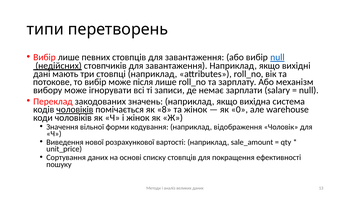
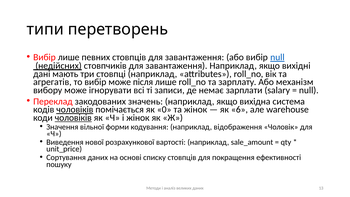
потокове: потокове -> агрегатів (52, 82)
8: 8 -> 0 (164, 109)
0: 0 -> 6 (239, 109)
чоловіків underline: none -> present (73, 118)
